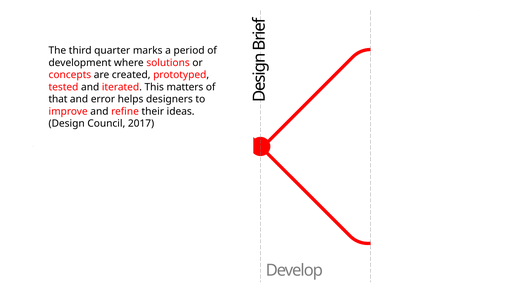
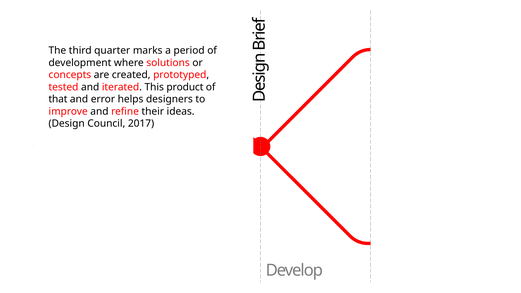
matters: matters -> product (185, 87)
